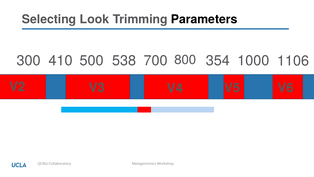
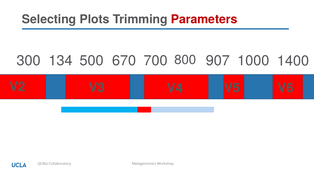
Look: Look -> Plots (95, 19)
Parameters colour: black -> red (204, 19)
410: 410 -> 134 (61, 60)
538: 538 -> 670 (124, 60)
354: 354 -> 907 (218, 60)
1106: 1106 -> 1400 (293, 61)
